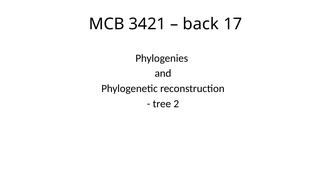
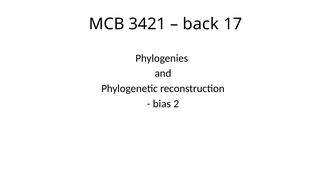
tree: tree -> bias (162, 104)
